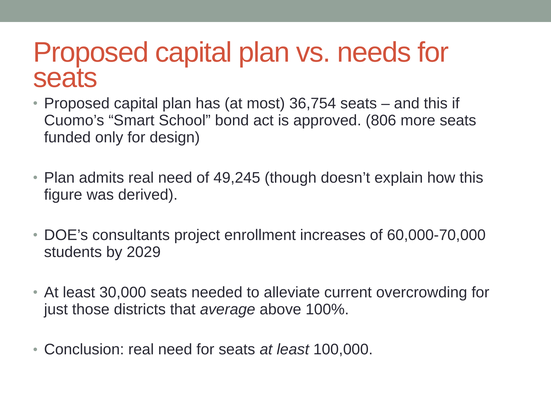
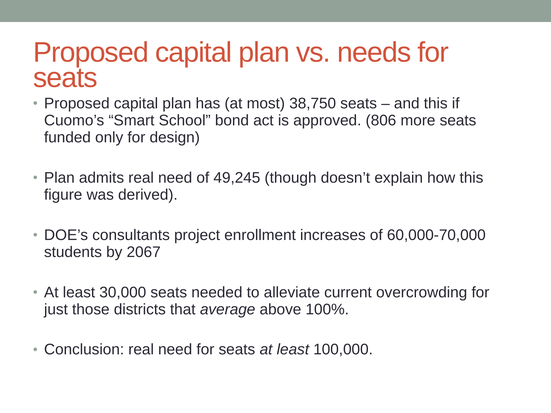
36,754: 36,754 -> 38,750 (313, 103)
2029: 2029 -> 2067 (144, 252)
